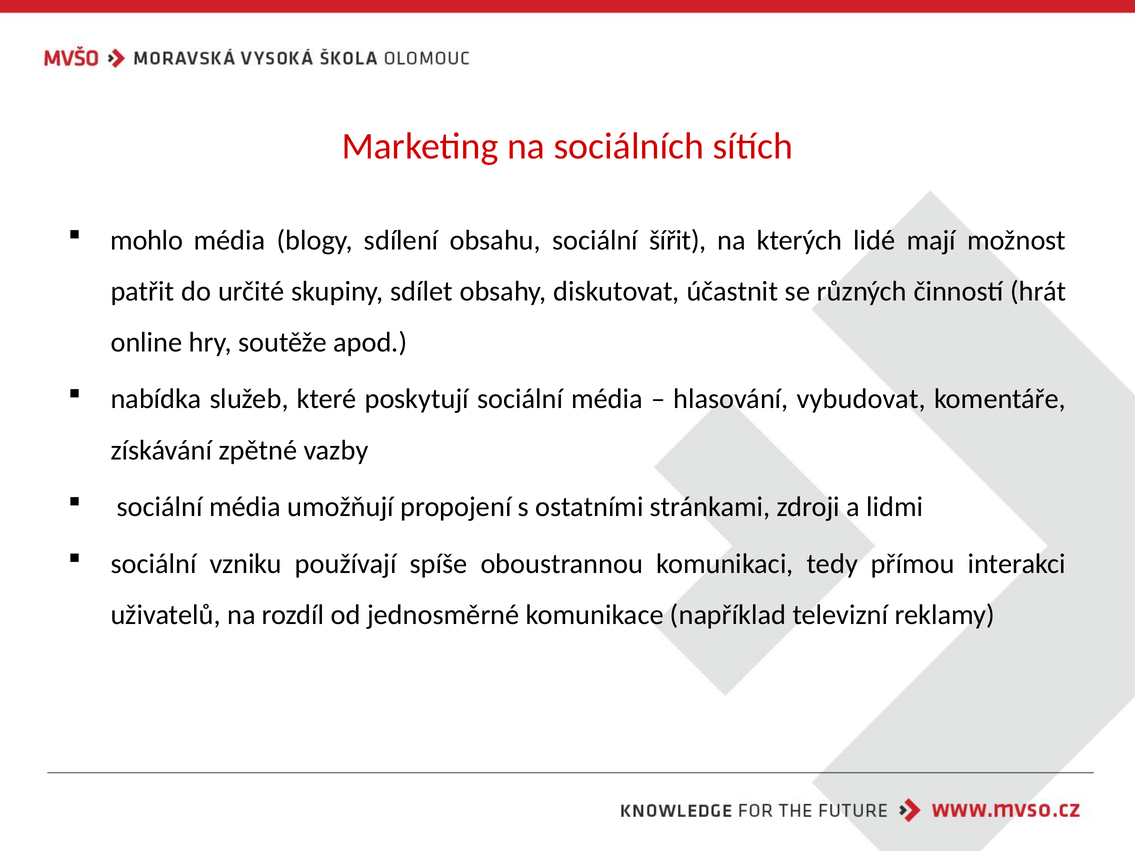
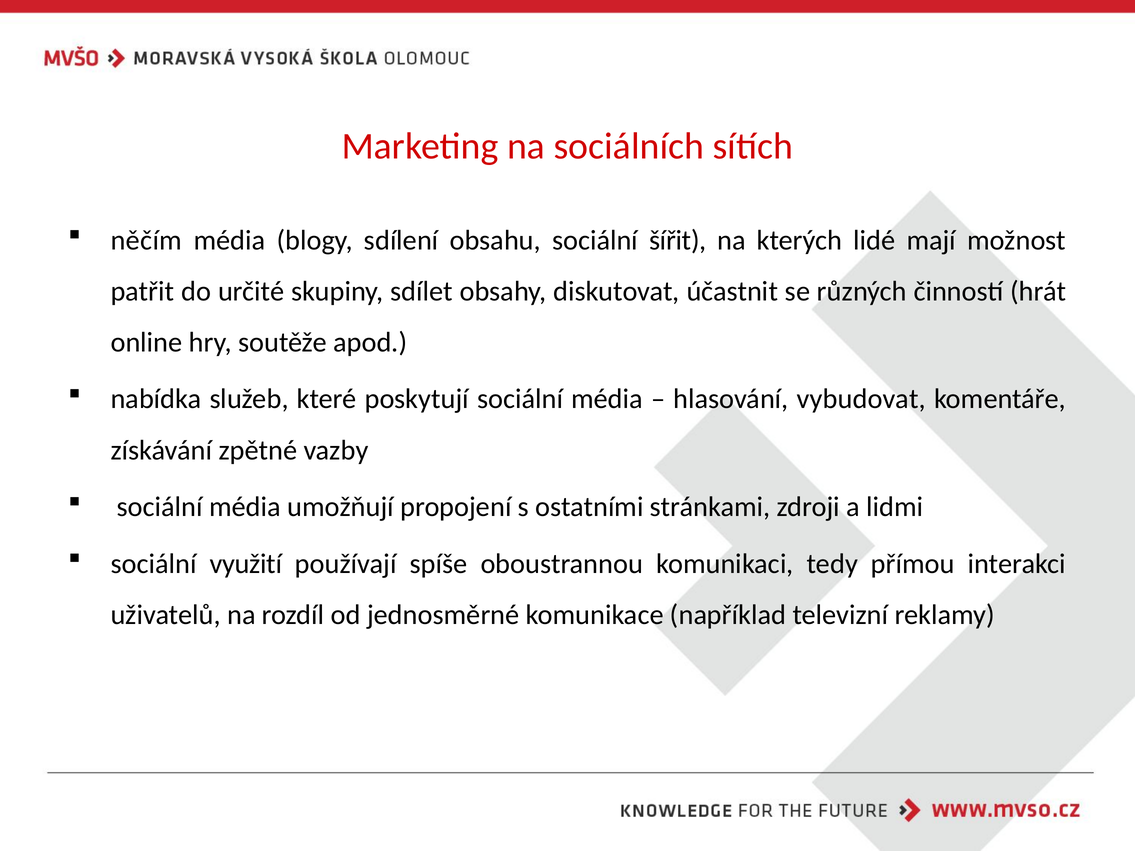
mohlo: mohlo -> něčím (146, 240)
vzniku: vzniku -> využití (246, 564)
